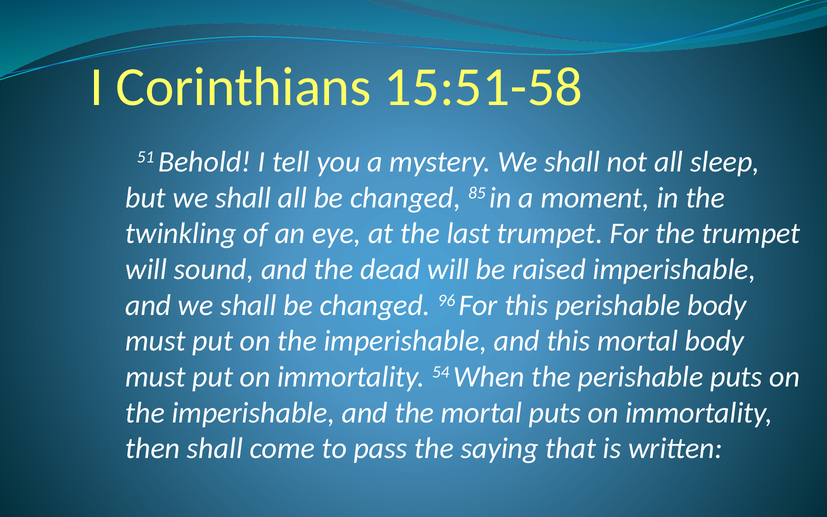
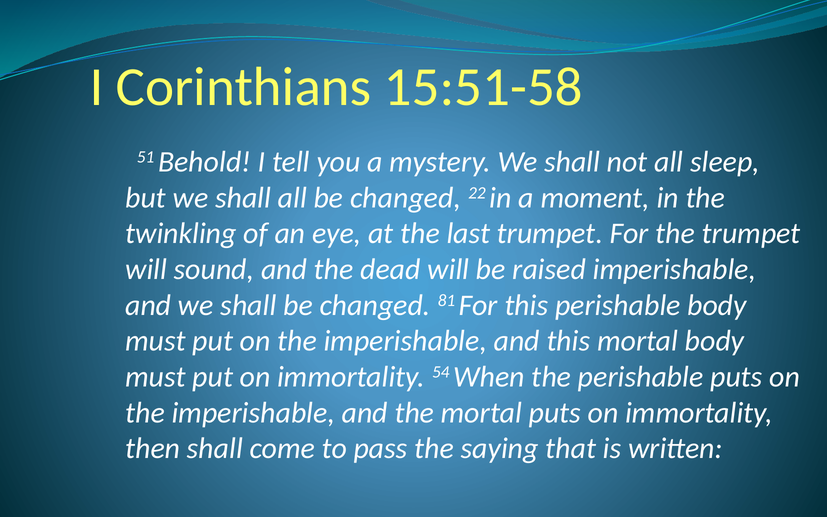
85: 85 -> 22 (477, 193)
96: 96 -> 81 (446, 300)
